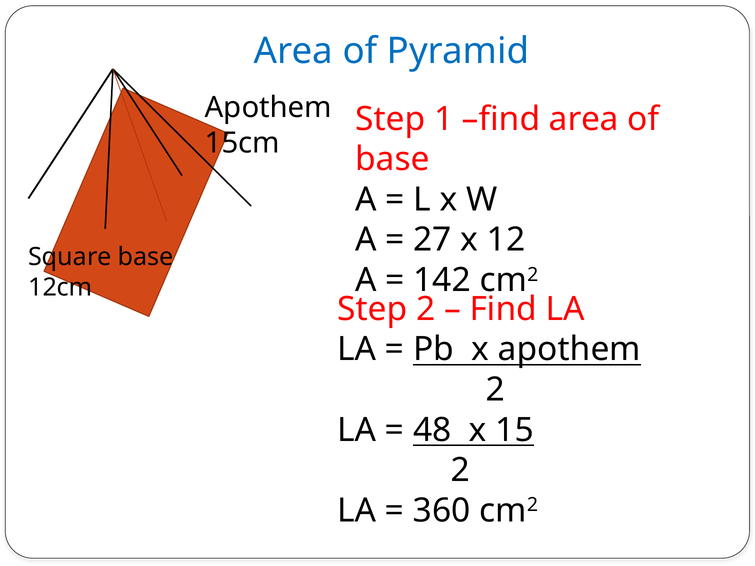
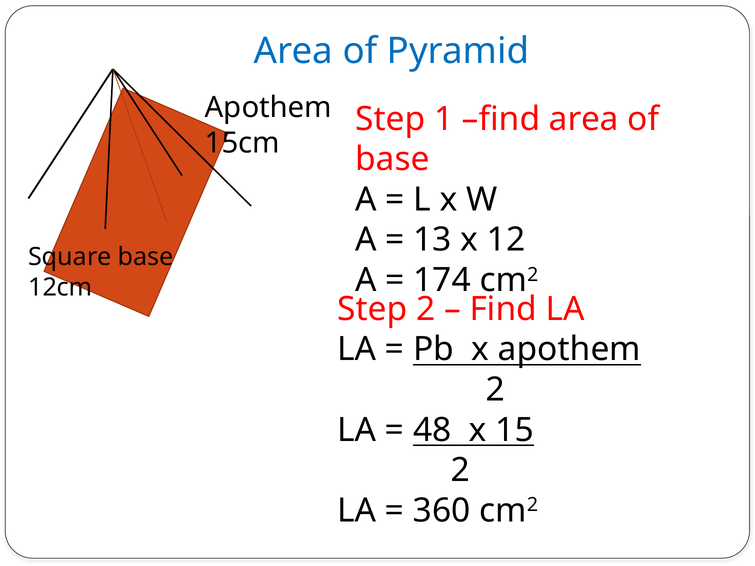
27: 27 -> 13 (432, 240)
142: 142 -> 174 (442, 280)
